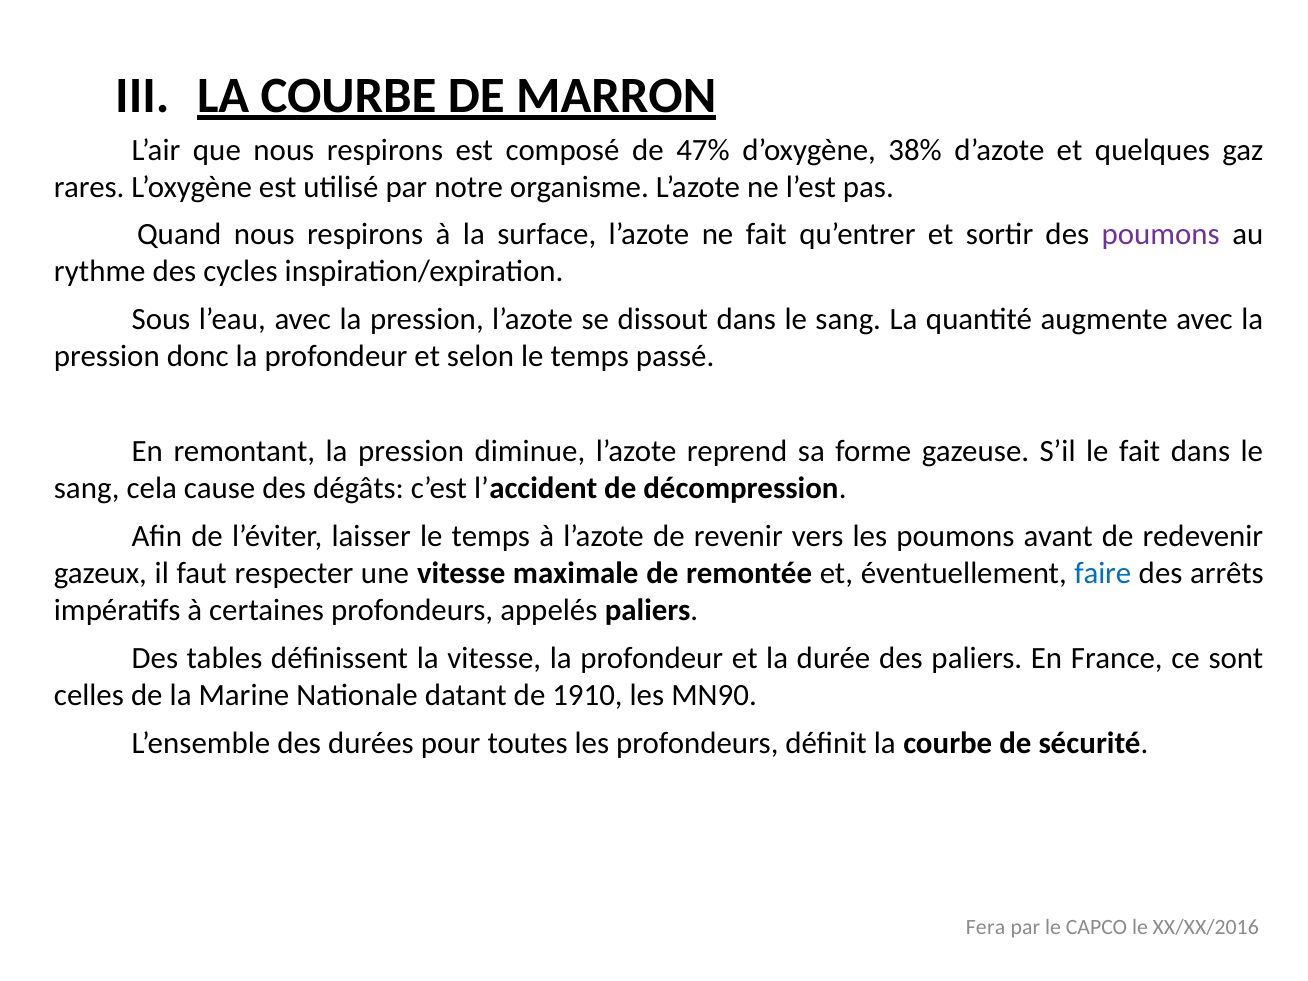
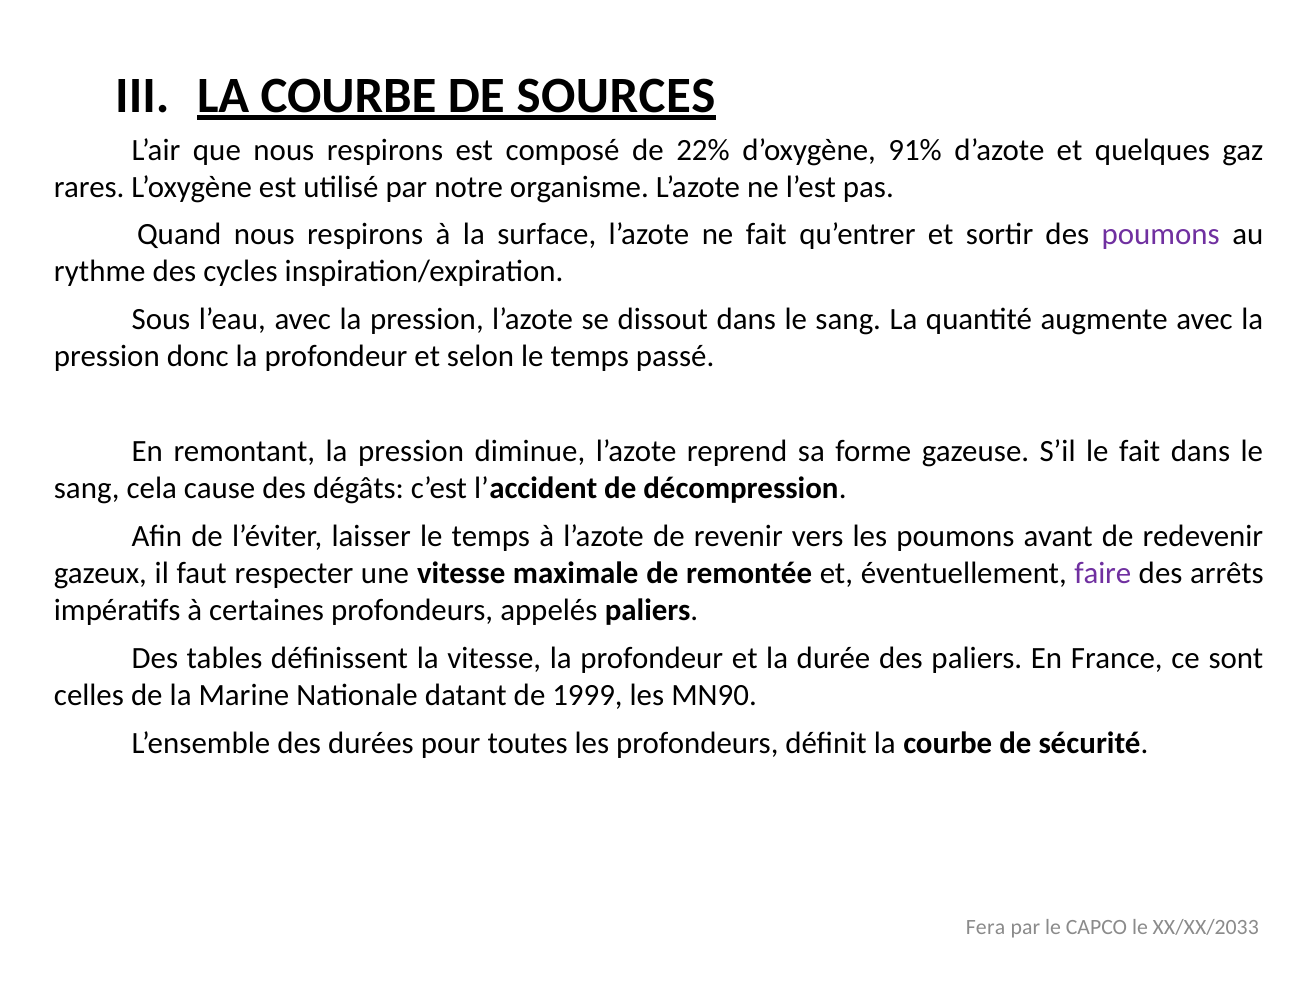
MARRON: MARRON -> SOURCES (616, 95)
47%: 47% -> 22% (703, 150)
38%: 38% -> 91% (915, 150)
faire colour: blue -> purple (1103, 573)
1910: 1910 -> 1999 (587, 695)
XX/XX/2016: XX/XX/2016 -> XX/XX/2033 (1206, 927)
